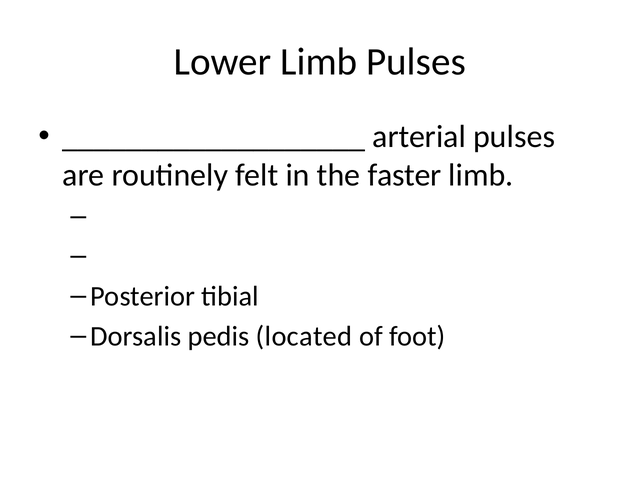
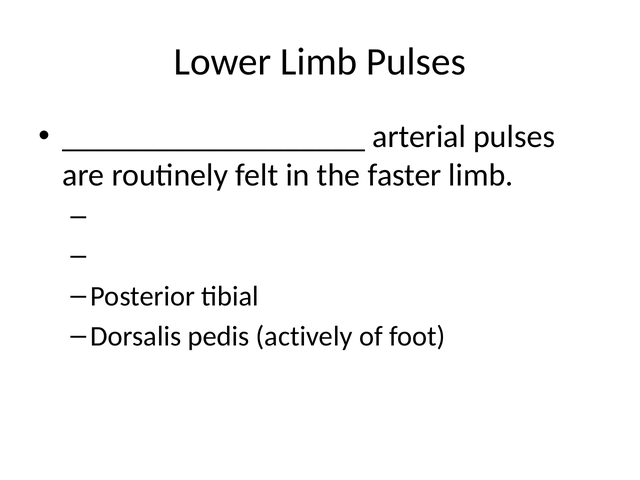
located: located -> actively (304, 336)
